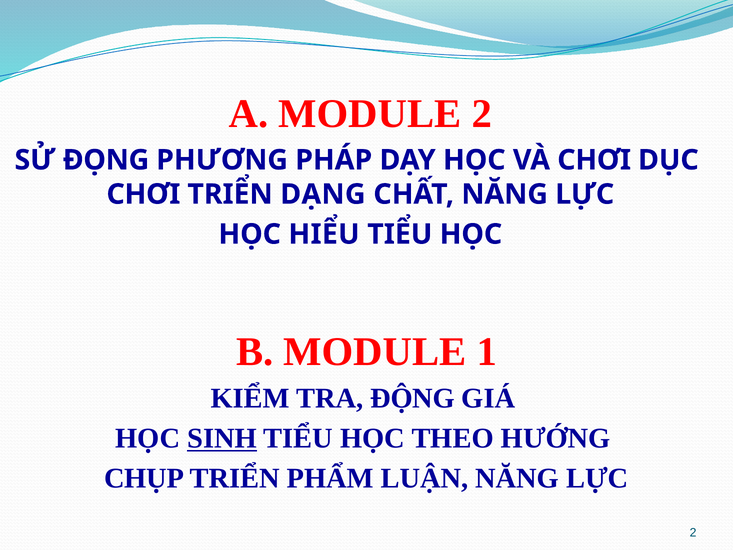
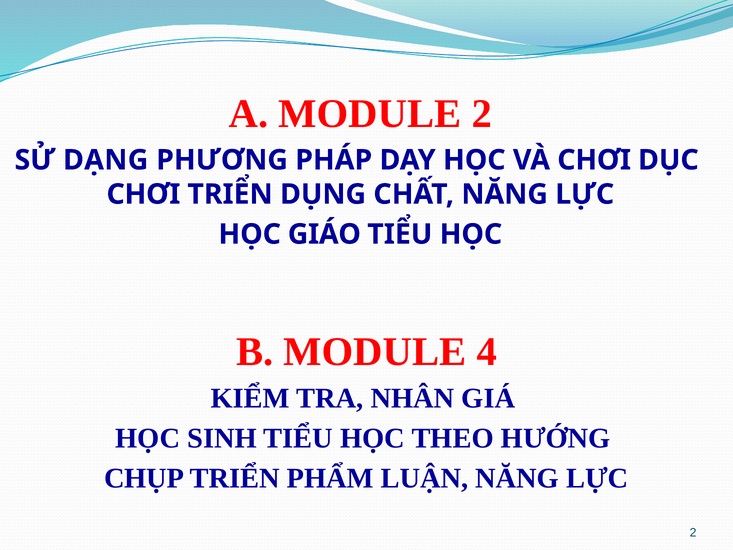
ĐỌNG: ĐỌNG -> DẠNG (106, 160)
DẠNG: DẠNG -> DỤNG (323, 194)
HIỂU: HIỂU -> GIÁO (324, 234)
1: 1 -> 4 (487, 352)
ĐỘNG: ĐỘNG -> NHÂN (412, 398)
SINH underline: present -> none (222, 438)
